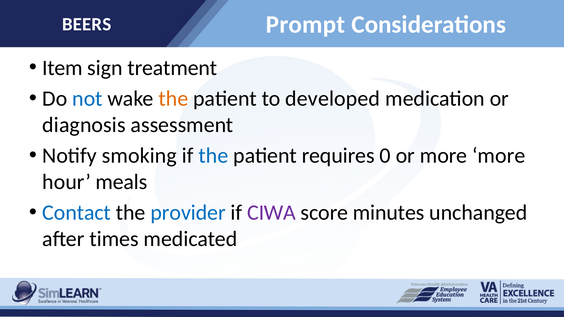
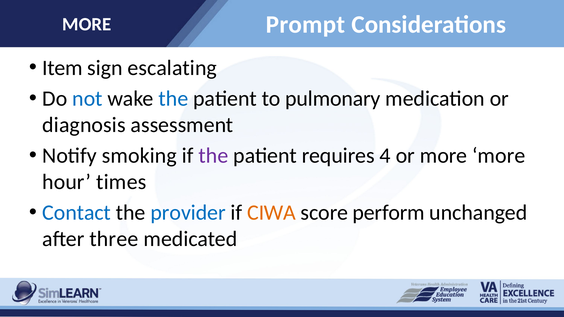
BEERS: BEERS -> MORE (87, 24)
treatment: treatment -> escalating (172, 68)
the colour: orange -> blue (173, 99)
developed: developed -> pulmonary (333, 99)
the colour: blue -> purple (213, 156)
0: 0 -> 4 (385, 156)
meals: meals -> times (121, 182)
CIWA colour: purple -> orange (272, 213)
minutes: minutes -> perform (389, 213)
times: times -> three (114, 239)
